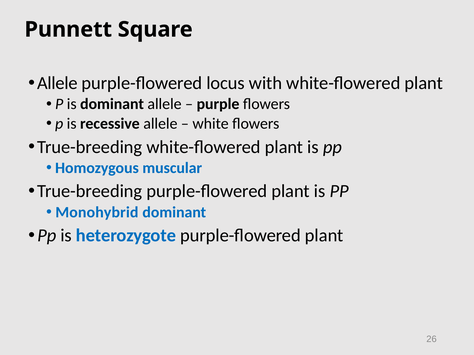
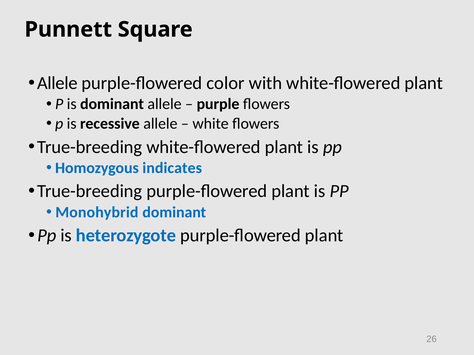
locus: locus -> color (225, 83)
muscular: muscular -> indicates (172, 168)
